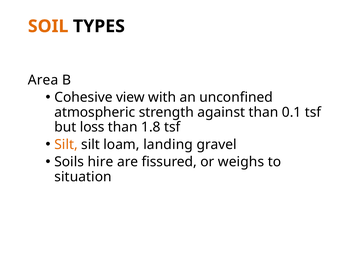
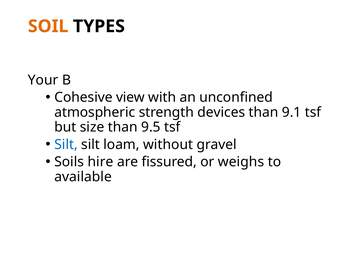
Area: Area -> Your (43, 80)
against: against -> devices (221, 112)
0.1: 0.1 -> 9.1 (292, 112)
loss: loss -> size (92, 127)
1.8: 1.8 -> 9.5 (151, 127)
Silt colour: orange -> blue (66, 144)
landing: landing -> without (168, 144)
situation: situation -> available (83, 176)
